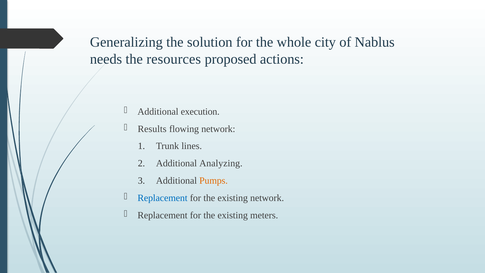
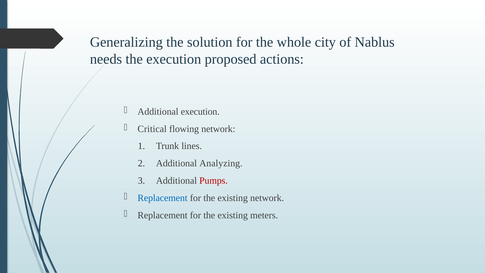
the resources: resources -> execution (174, 59)
Results: Results -> Critical (152, 129)
Pumps colour: orange -> red (214, 181)
